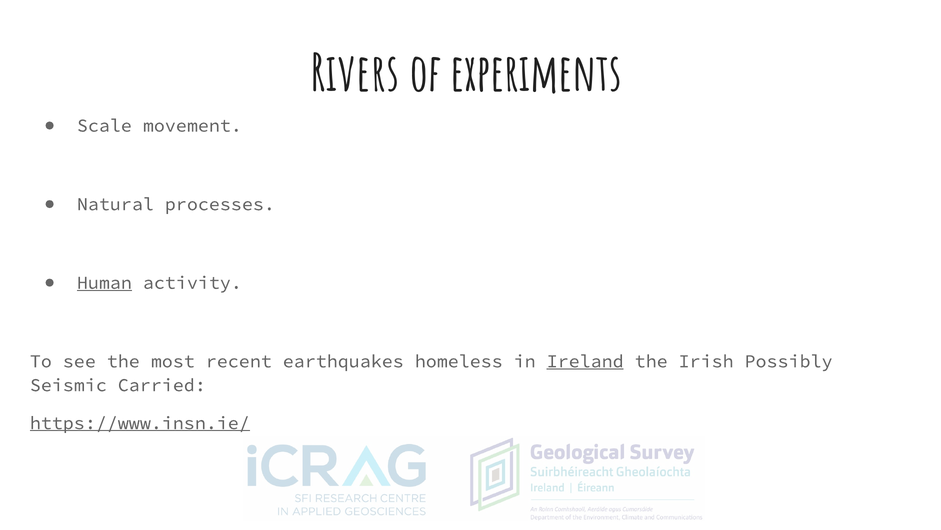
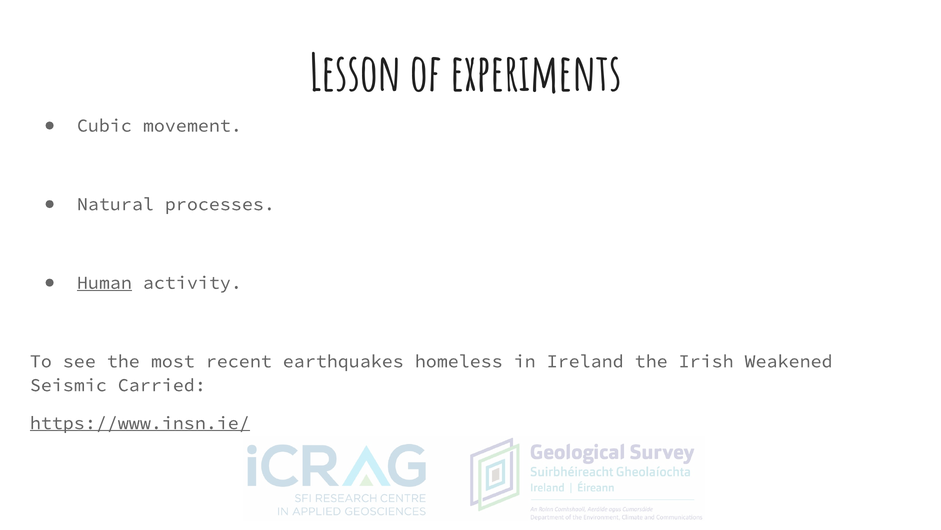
Rivers: Rivers -> Lesson (356, 74)
Scale: Scale -> Cubic (104, 125)
Ireland underline: present -> none (585, 361)
Possibly: Possibly -> Weakened (789, 361)
